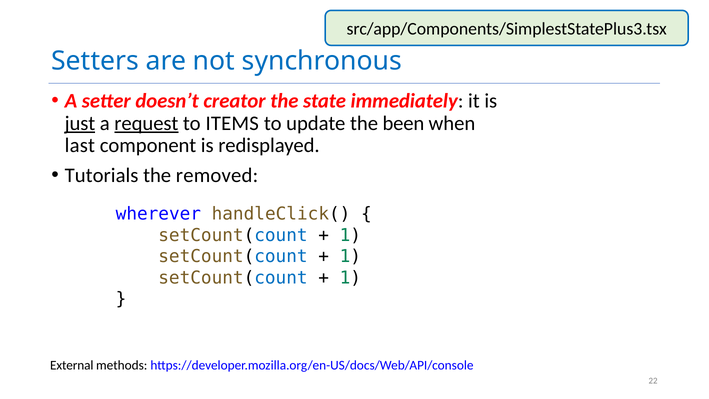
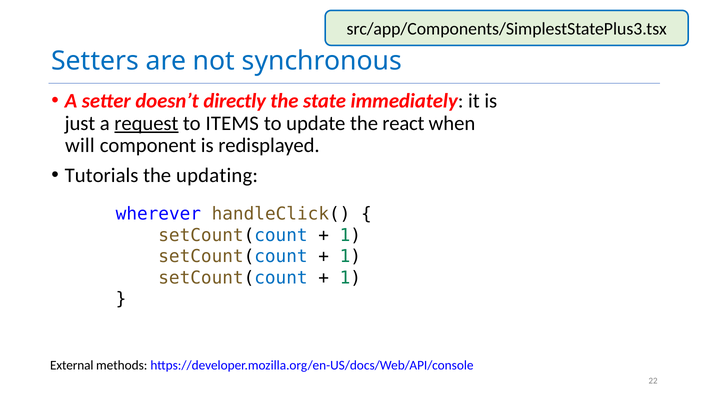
creator: creator -> directly (235, 101)
just underline: present -> none (80, 123)
been: been -> react (403, 123)
last: last -> will (80, 146)
removed: removed -> updating (217, 175)
